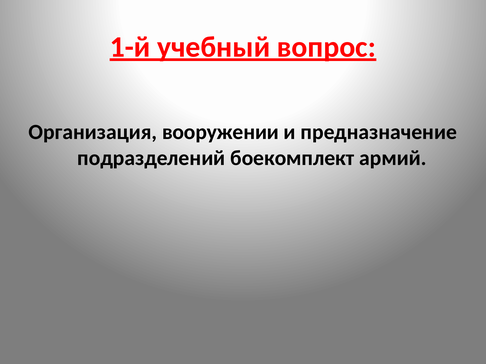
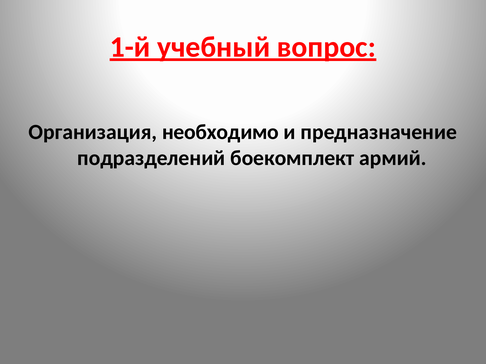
вооружении: вооружении -> необходимо (220, 132)
